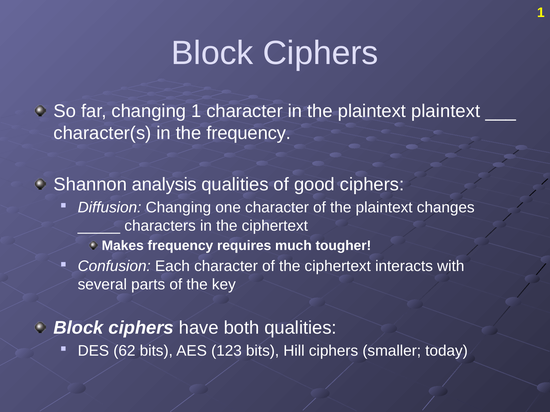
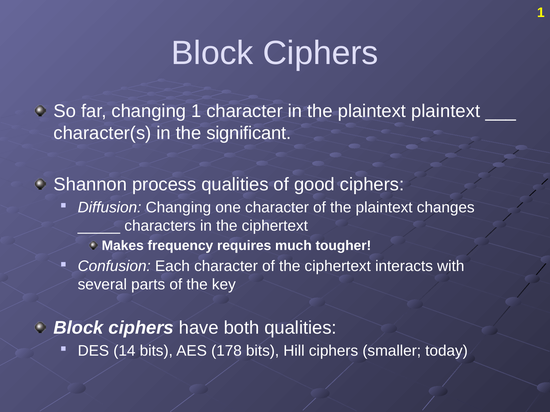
the frequency: frequency -> significant (249, 133)
analysis: analysis -> process (164, 185)
62: 62 -> 14 (124, 351)
123: 123 -> 178 (226, 351)
